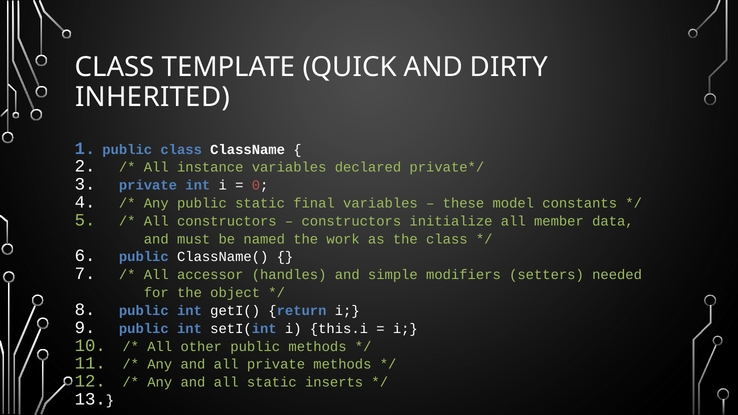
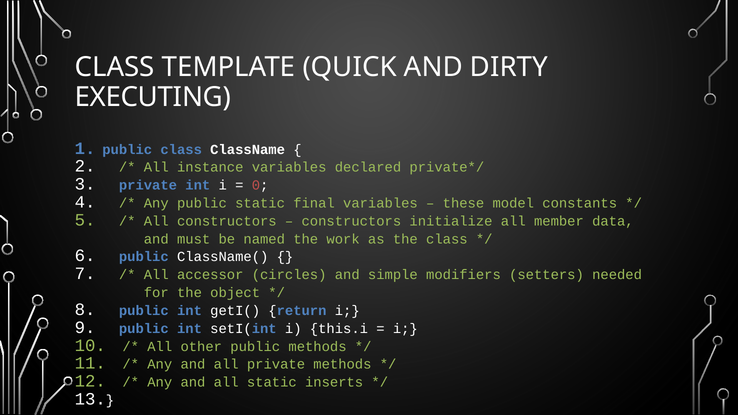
INHERITED: INHERITED -> EXECUTING (153, 97)
handles: handles -> circles (289, 275)
